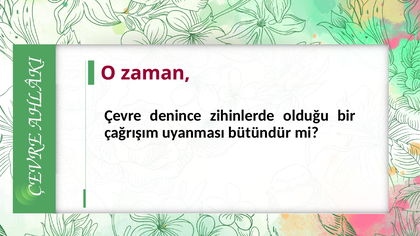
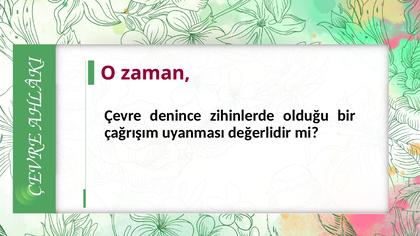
bütündür: bütündür -> değerlidir (260, 133)
